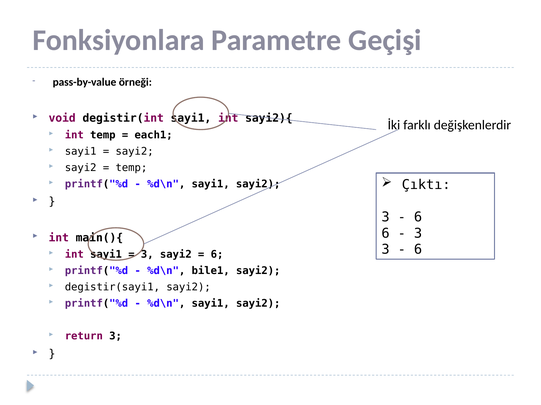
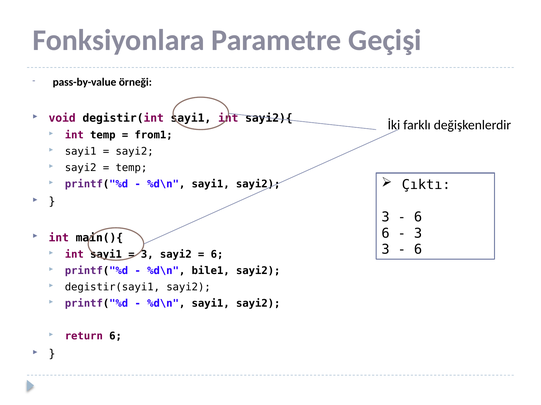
each1: each1 -> from1 (154, 135)
return 3: 3 -> 6 (116, 337)
